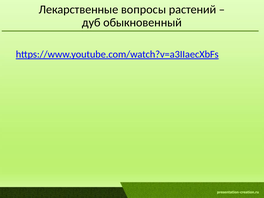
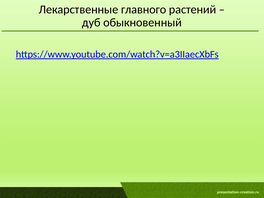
вопросы: вопросы -> главного (144, 9)
